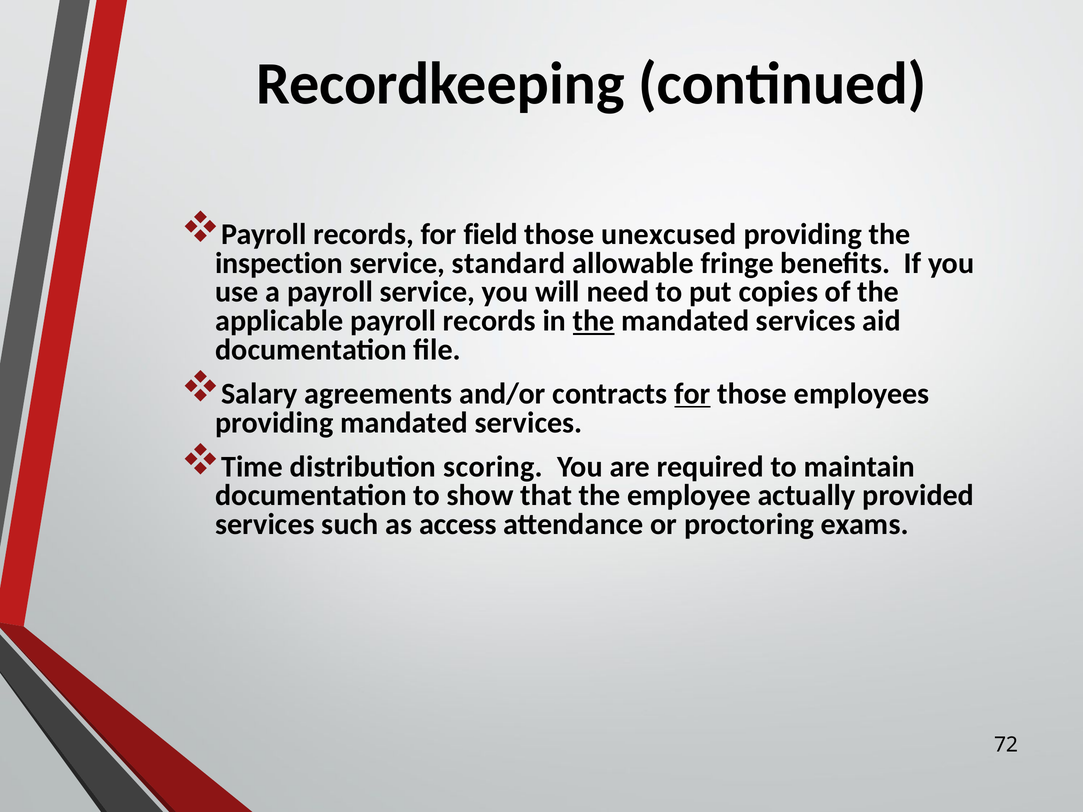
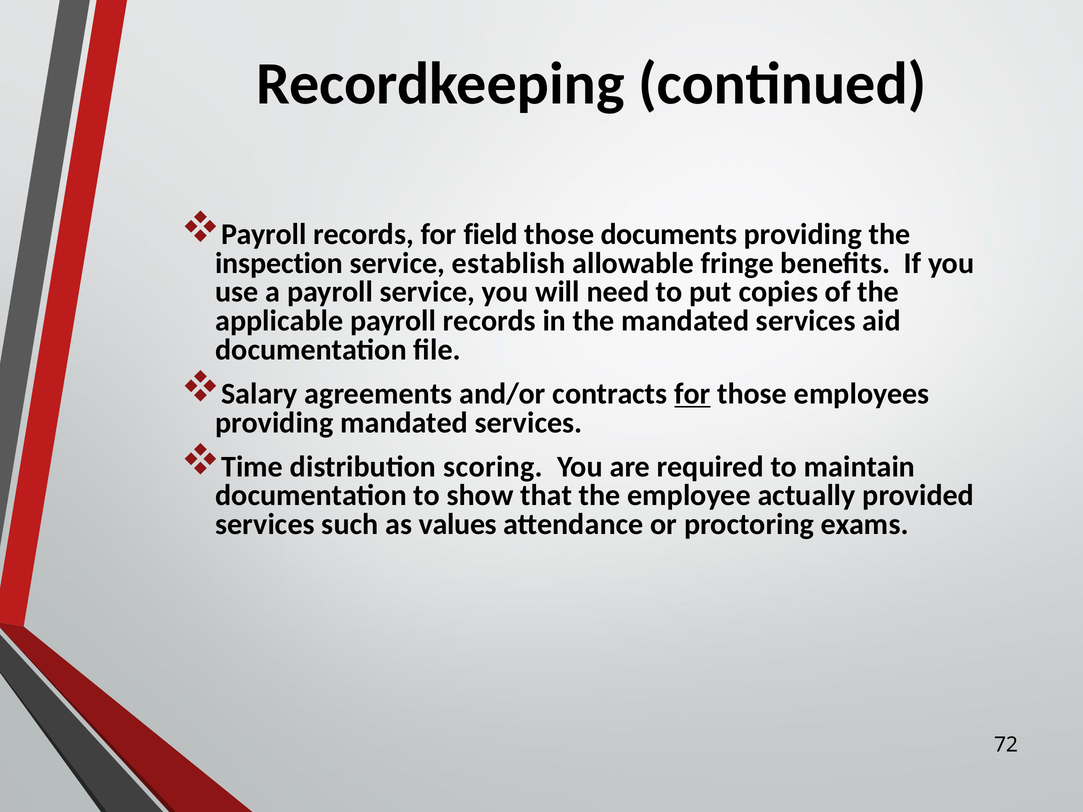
unexcused: unexcused -> documents (669, 234)
standard: standard -> establish (509, 263)
the underline: present -> none (594, 321)
access: access -> values (458, 525)
